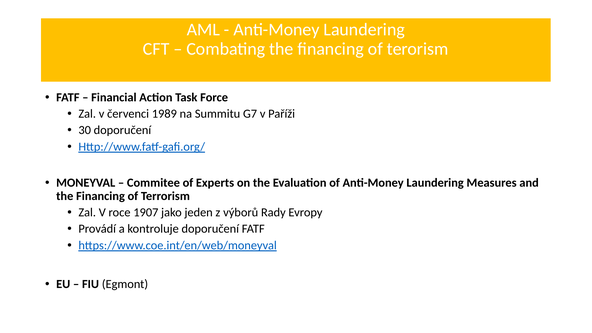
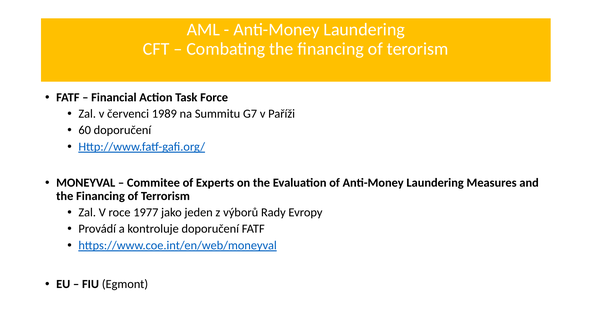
30: 30 -> 60 (85, 130)
1907: 1907 -> 1977 (146, 213)
